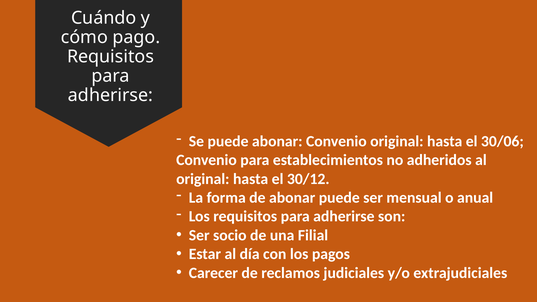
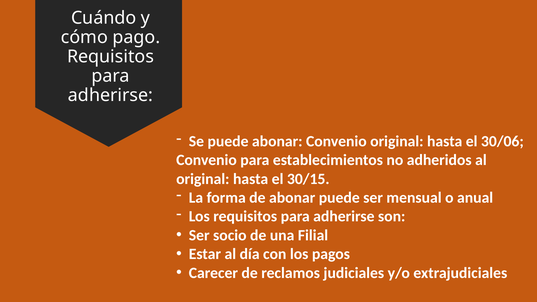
30/12: 30/12 -> 30/15 (308, 179)
